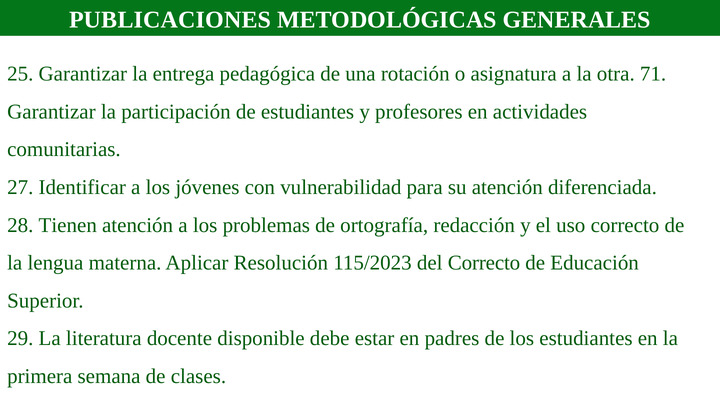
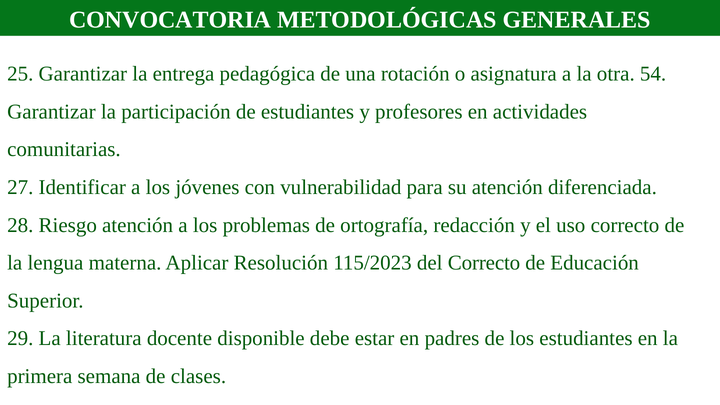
PUBLICACIONES: PUBLICACIONES -> CONVOCATORIA (170, 20)
71: 71 -> 54 (653, 74)
Tienen: Tienen -> Riesgo (68, 225)
